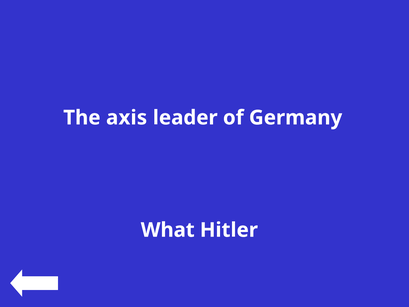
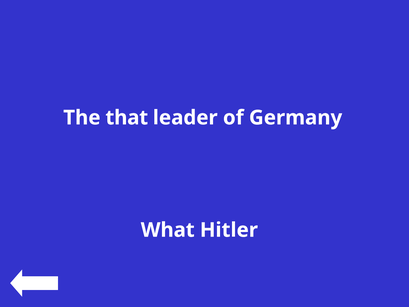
axis: axis -> that (127, 118)
